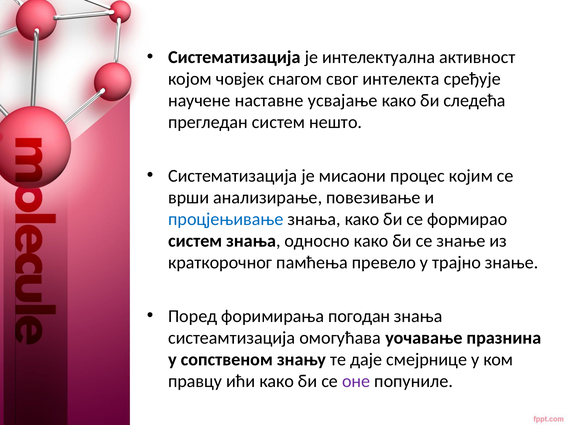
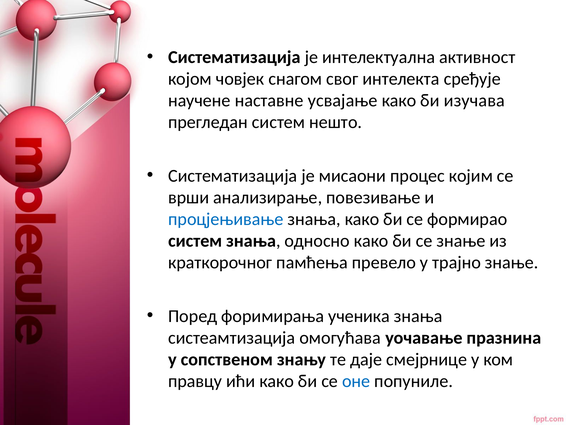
следећа: следећа -> изучава (474, 100)
погодан: погодан -> ученика (359, 316)
оне colour: purple -> blue (356, 381)
